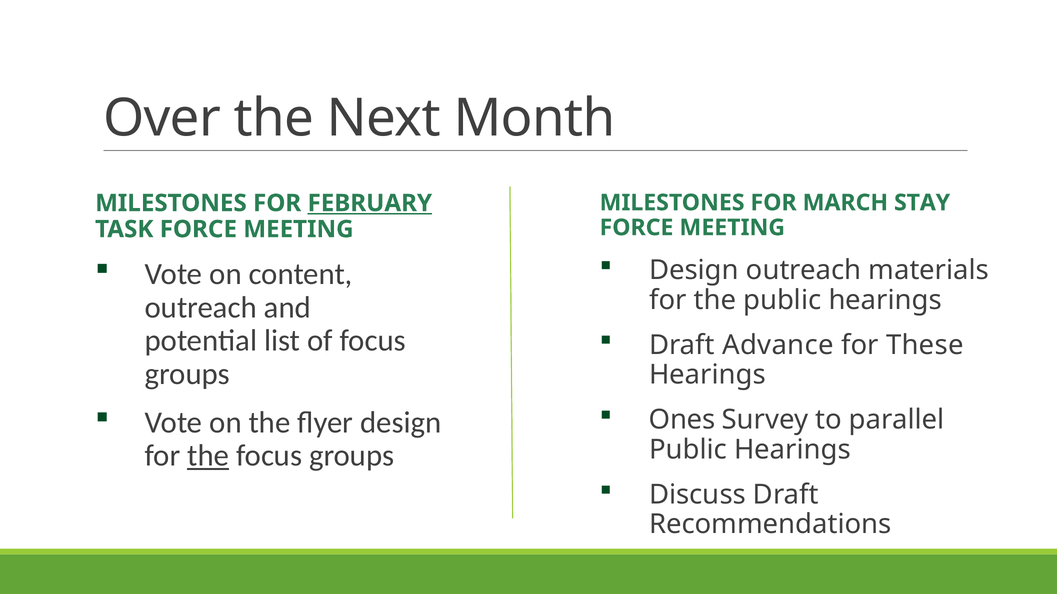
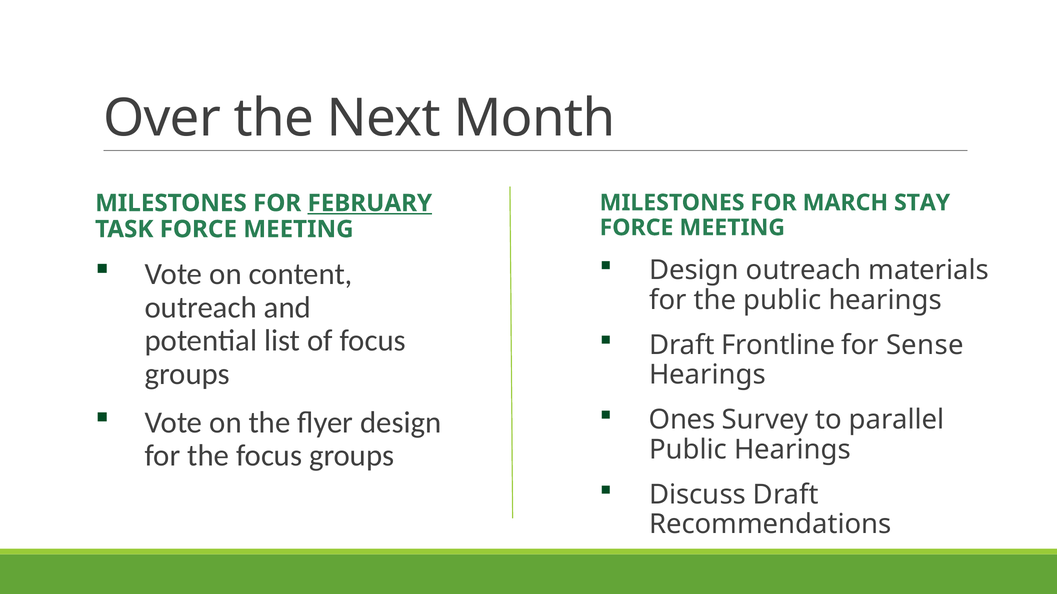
Advance: Advance -> Frontline (778, 345)
These: These -> Sense (925, 345)
the underline: present -> none (208, 456)
